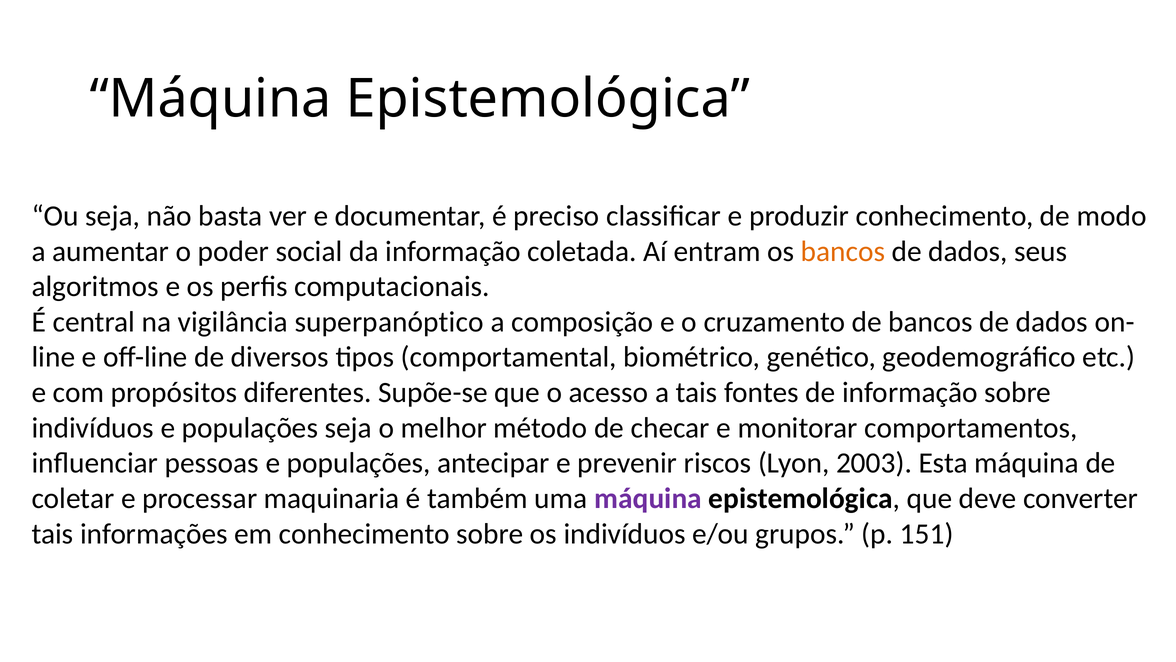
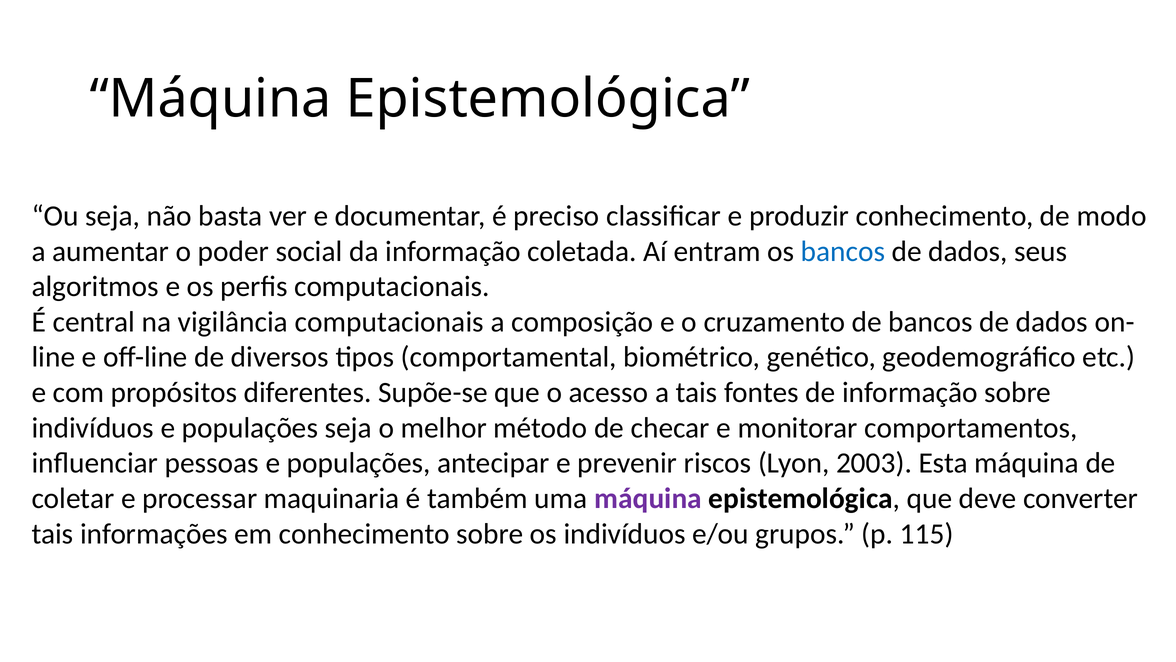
bancos colour: orange -> blue (843, 251)
vigilância superpanóptico: superpanóptico -> computacionais (389, 322)
151: 151 -> 115 (927, 533)
